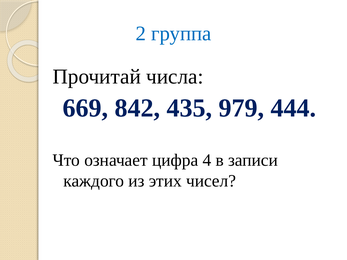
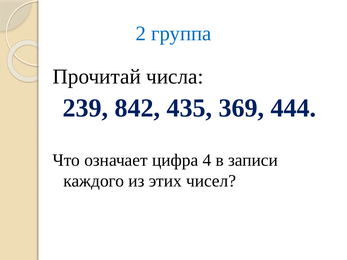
669: 669 -> 239 (85, 108)
979: 979 -> 369 (241, 108)
